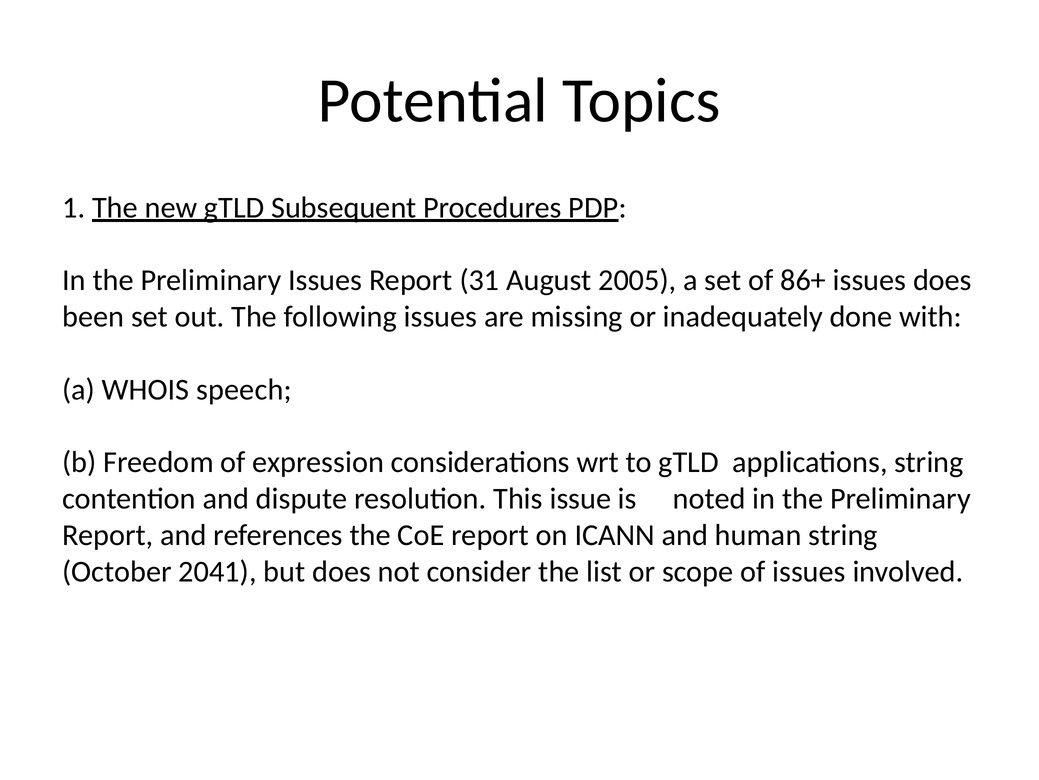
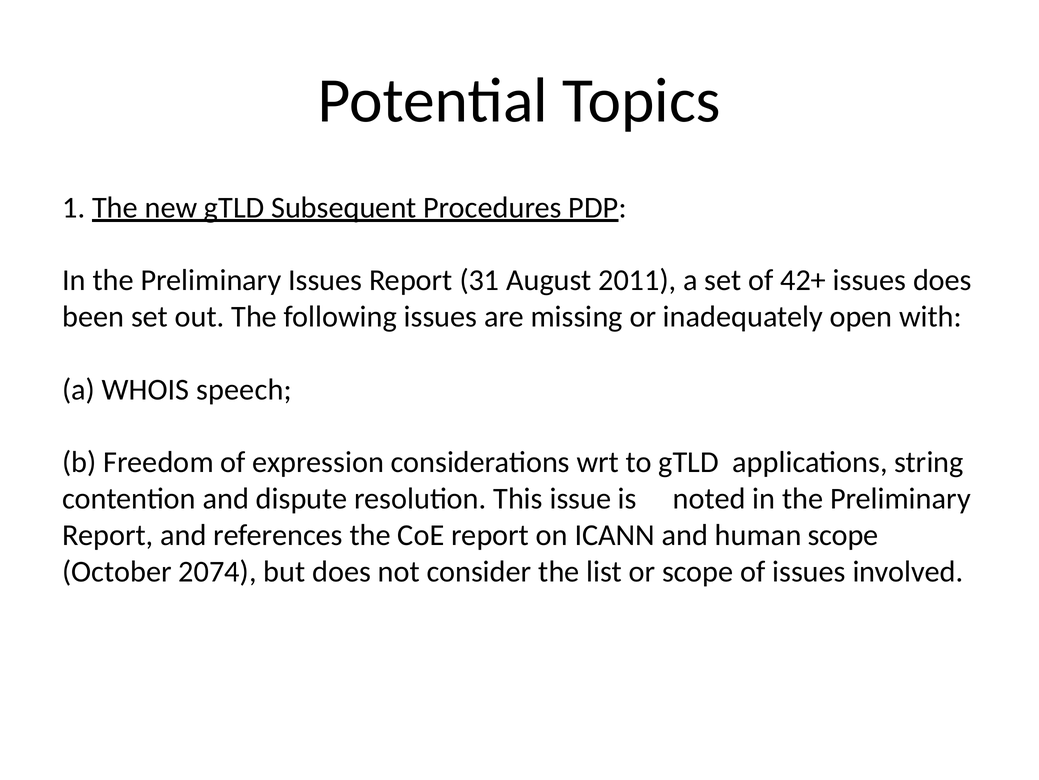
2005: 2005 -> 2011 (637, 280)
86+: 86+ -> 42+ (803, 280)
done: done -> open (861, 316)
human string: string -> scope (843, 535)
2041: 2041 -> 2074 (218, 571)
